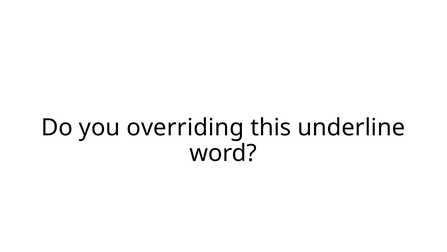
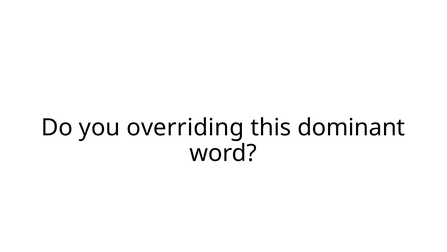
underline: underline -> dominant (351, 127)
